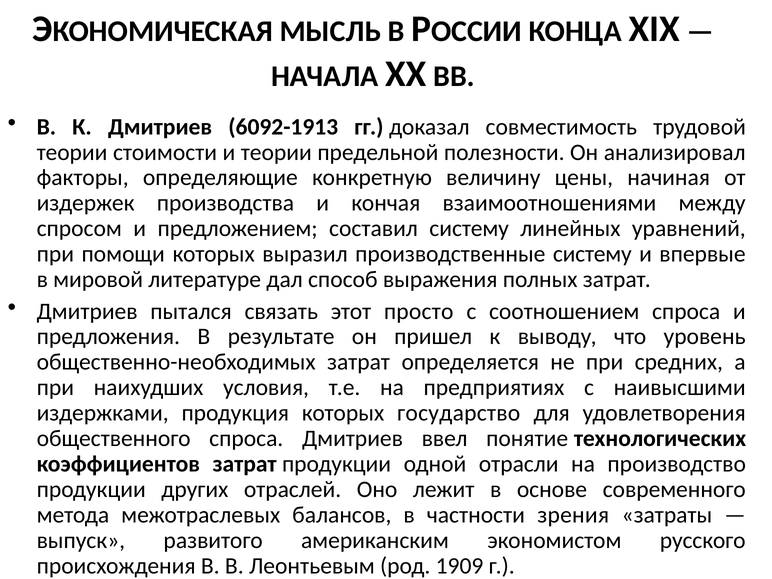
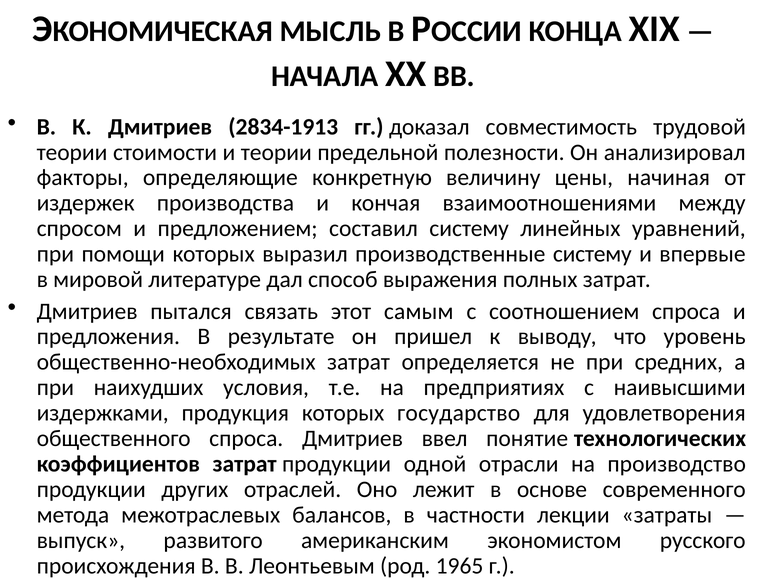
6092-1913: 6092-1913 -> 2834-1913 (283, 127)
просто: просто -> самым (419, 311)
зрения: зрения -> лекции (573, 515)
1909: 1909 -> 1965 (460, 566)
